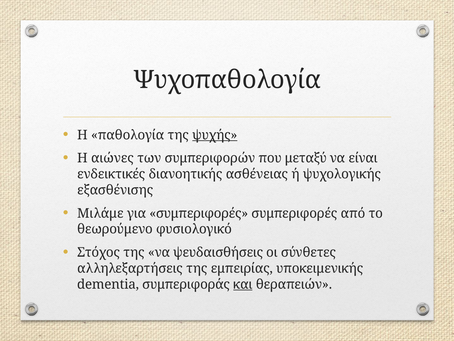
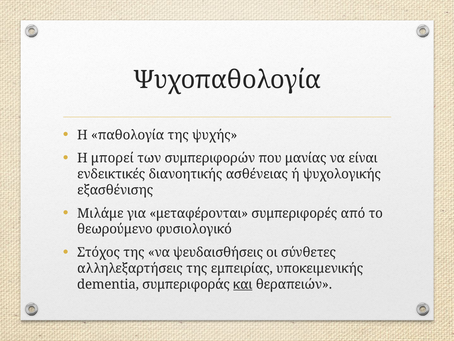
ψυχής underline: present -> none (215, 135)
αιώνες: αιώνες -> μπορεί (112, 158)
μεταξύ: μεταξύ -> μανίας (306, 158)
για συμπεριφορές: συμπεριφορές -> μεταφέρονται (199, 213)
